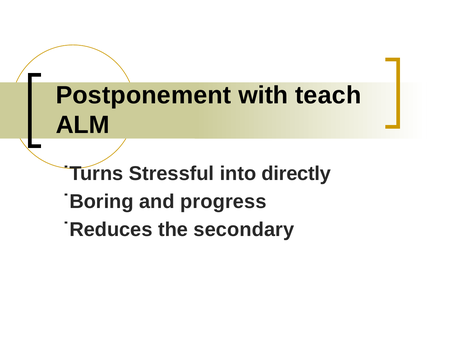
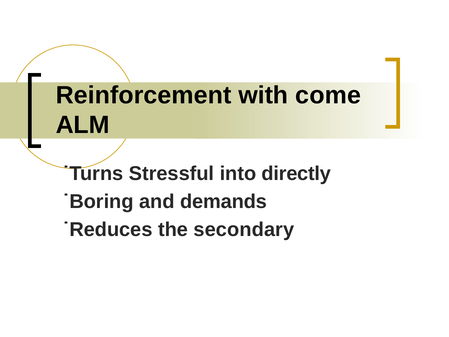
Postponement: Postponement -> Reinforcement (144, 95)
teach: teach -> come (328, 95)
progress: progress -> demands (224, 201)
